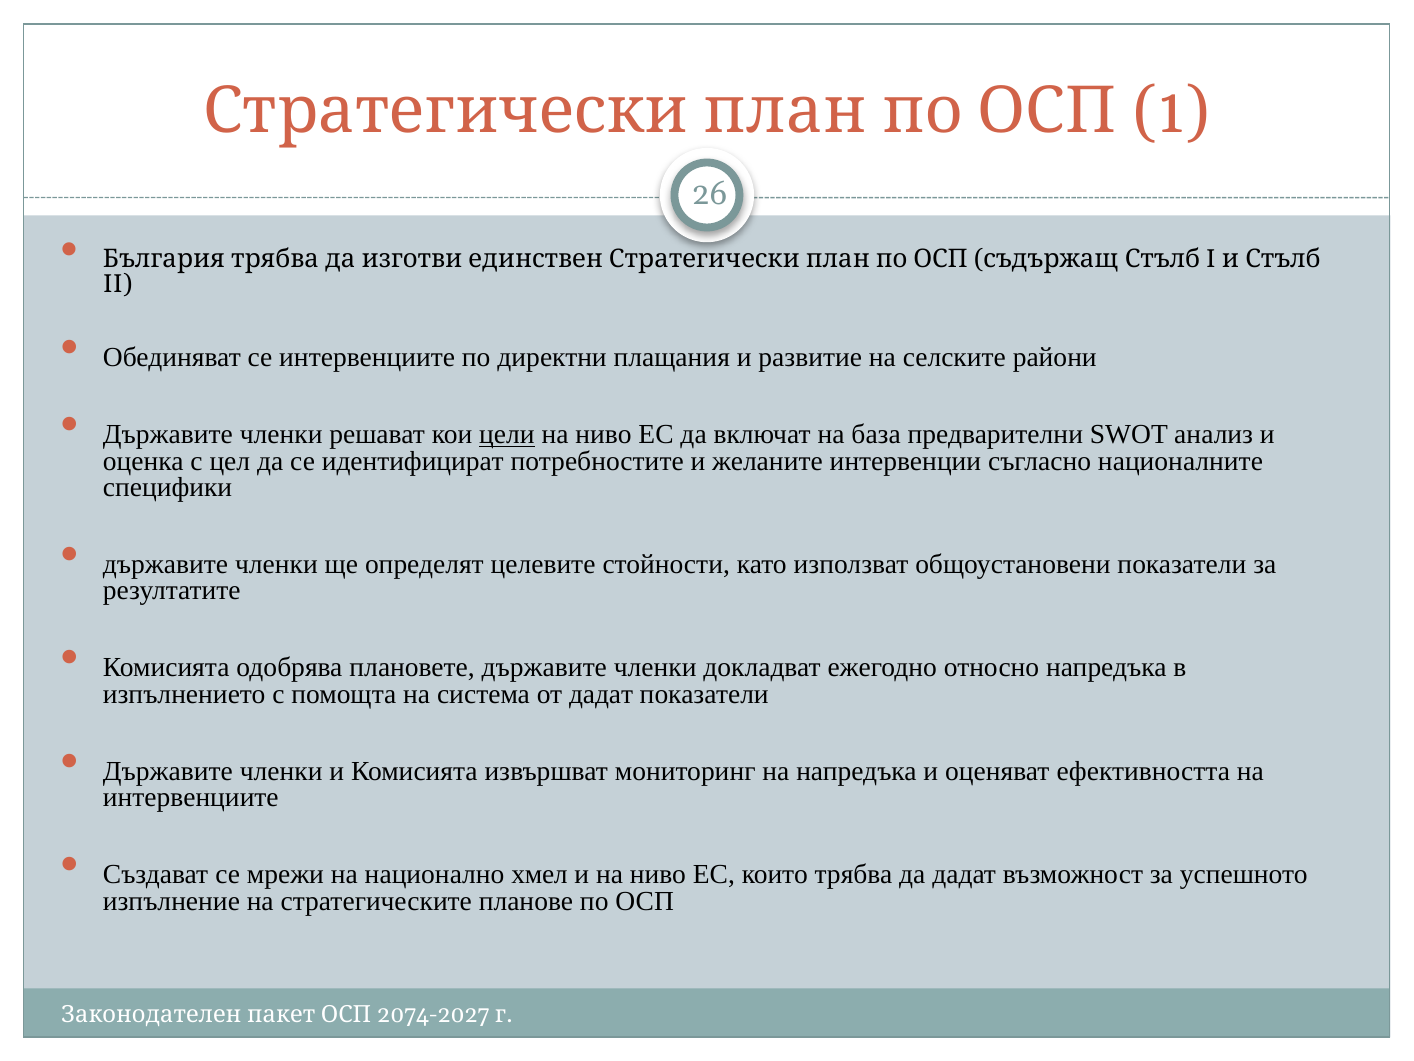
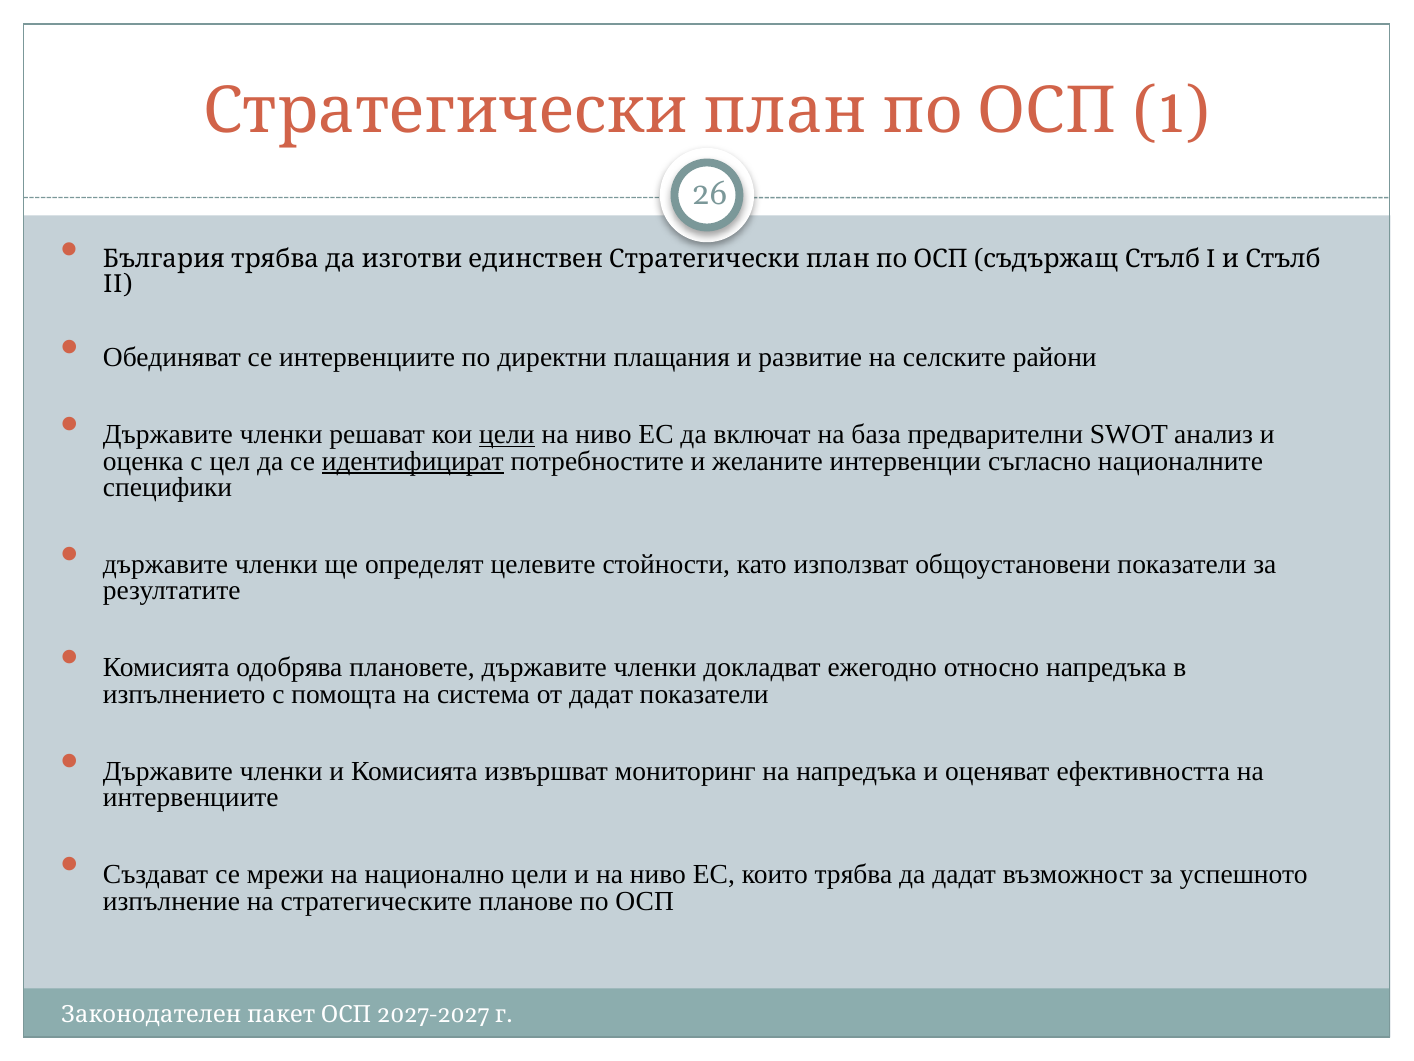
идентифицират underline: none -> present (413, 461)
национално хмел: хмел -> цели (539, 874)
2074-2027: 2074-2027 -> 2027-2027 (433, 1014)
